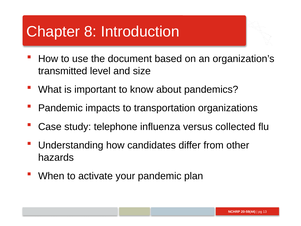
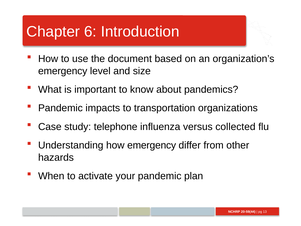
8: 8 -> 6 (90, 32)
transmitted: transmitted -> emergency (63, 71)
how candidates: candidates -> emergency (152, 145)
